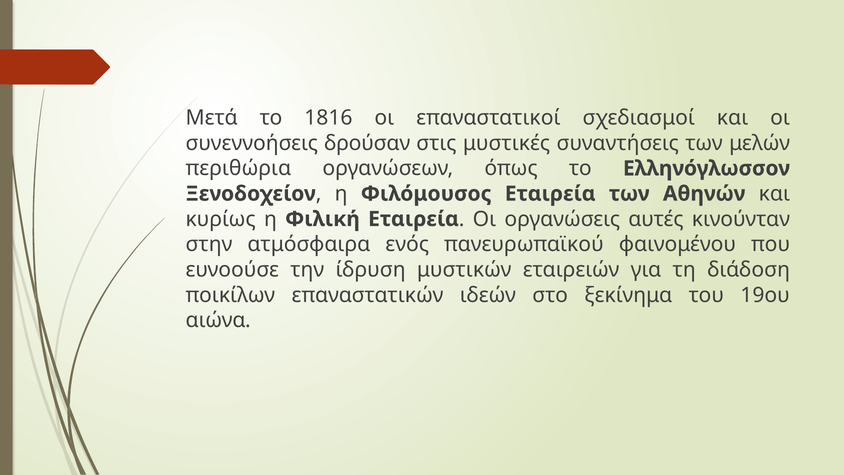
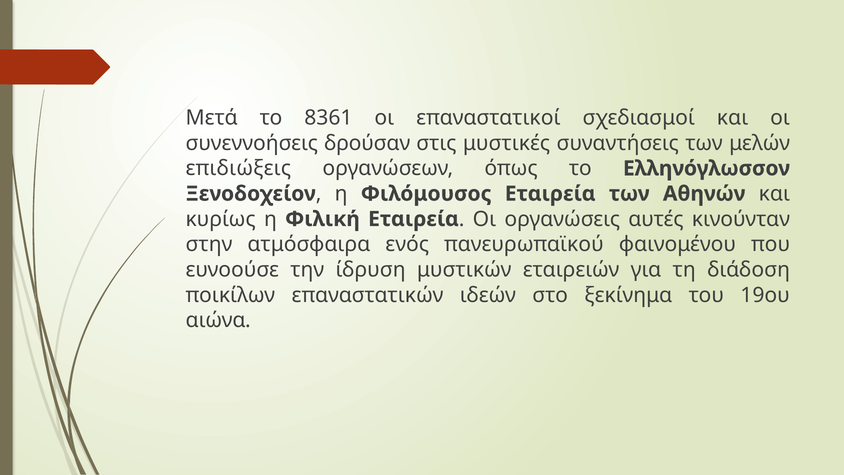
1816: 1816 -> 8361 (328, 118)
περιθώρια: περιθώρια -> επιδιώξεις (238, 168)
